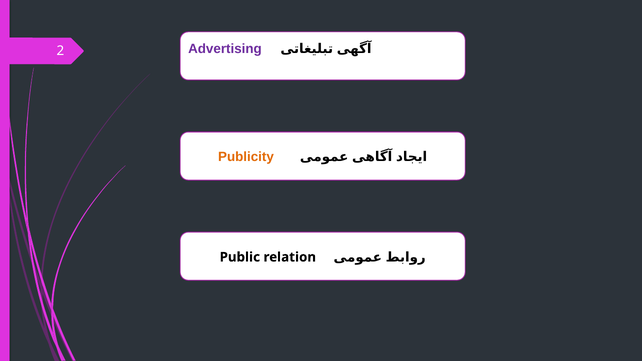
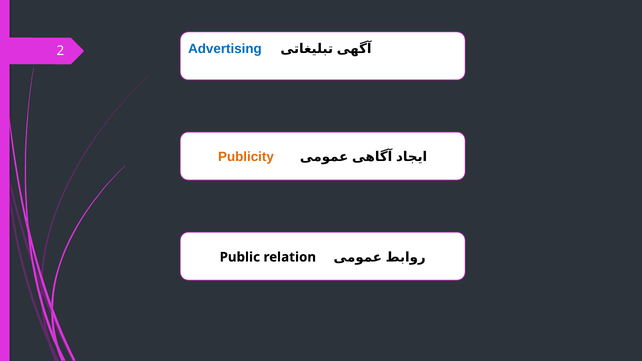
Advertising colour: purple -> blue (225, 49)
